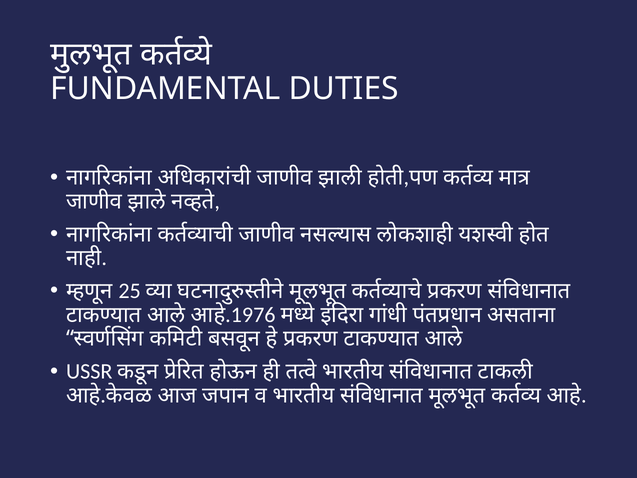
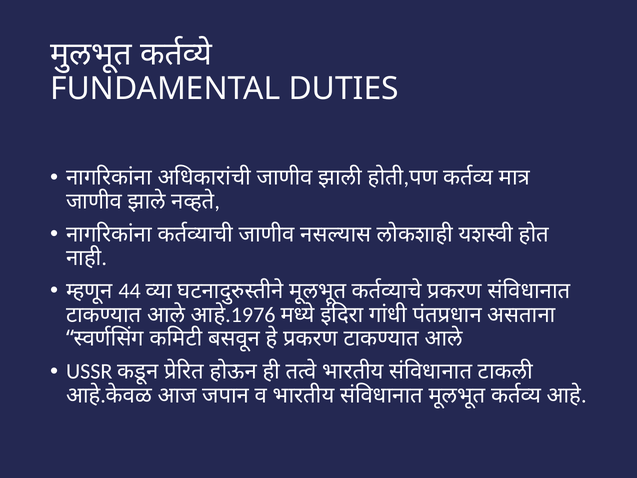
25: 25 -> 44 (130, 291)
